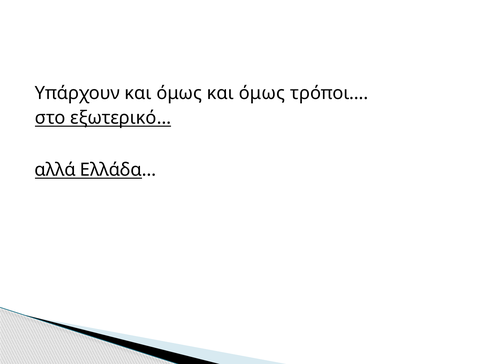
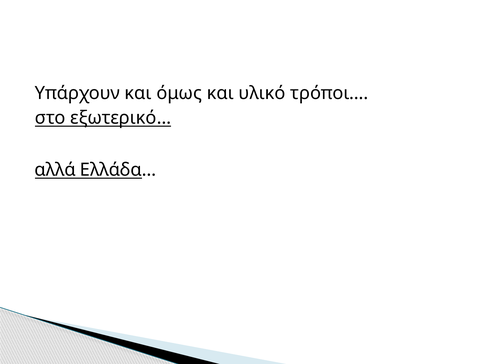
όμως και όμως: όμως -> υλικό (262, 93)
